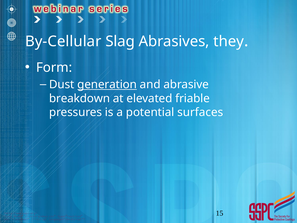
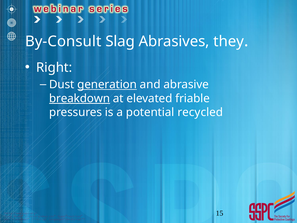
By-Cellular: By-Cellular -> By-Consult (63, 41)
Form: Form -> Right (54, 67)
breakdown underline: none -> present (80, 98)
surfaces: surfaces -> recycled (200, 112)
